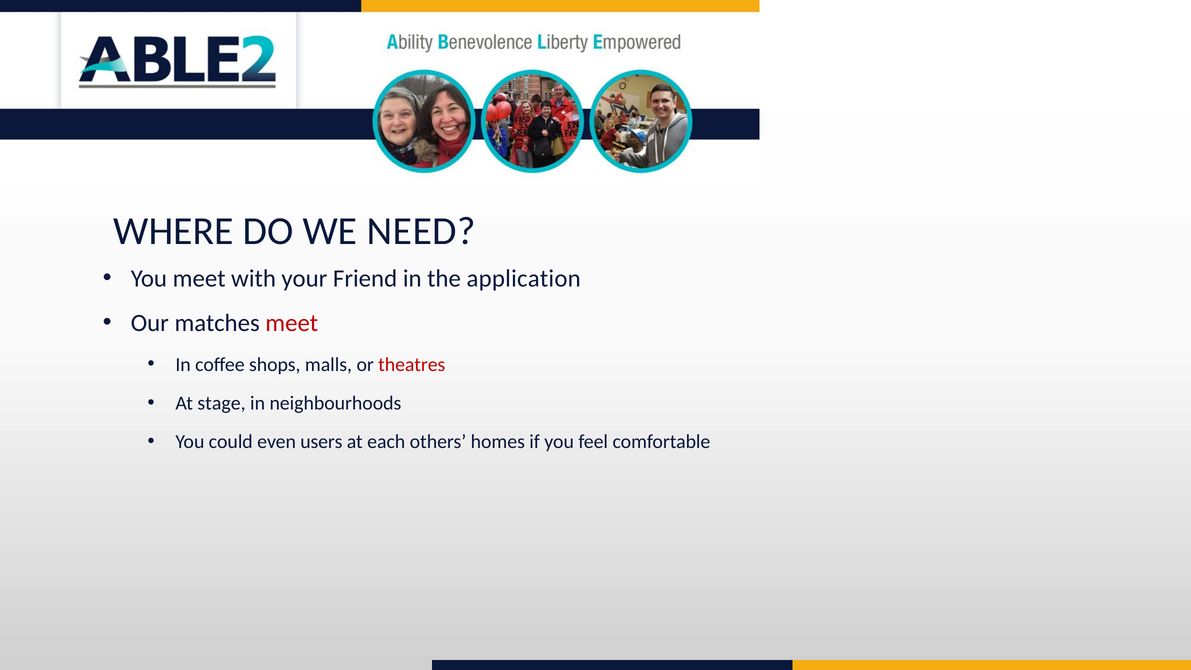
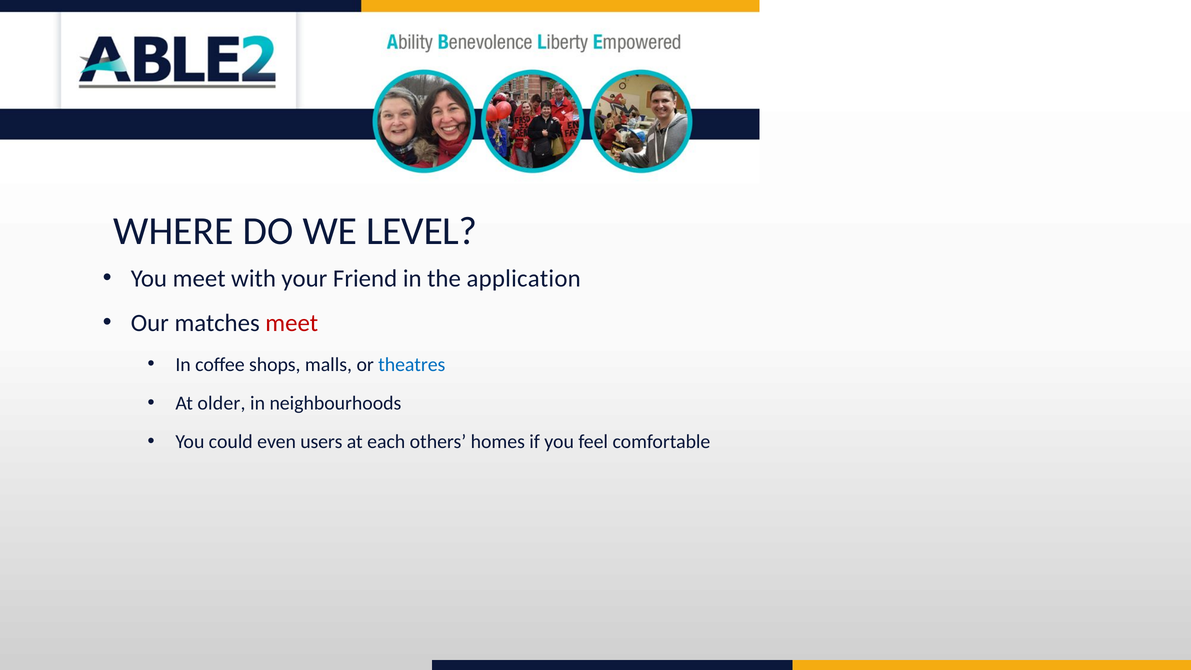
NEED: NEED -> LEVEL (422, 231)
theatres colour: red -> blue (412, 364)
stage: stage -> older (221, 403)
